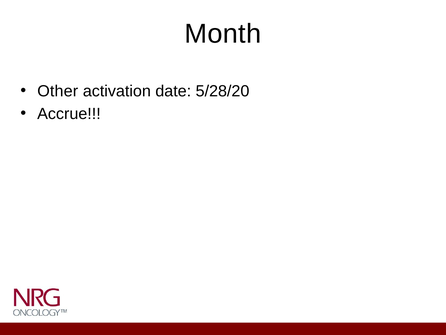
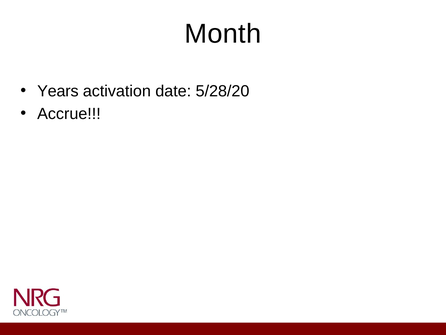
Other: Other -> Years (58, 91)
